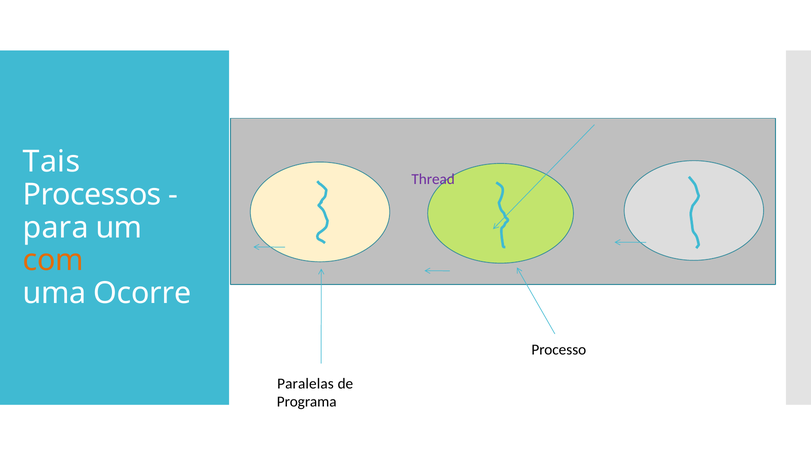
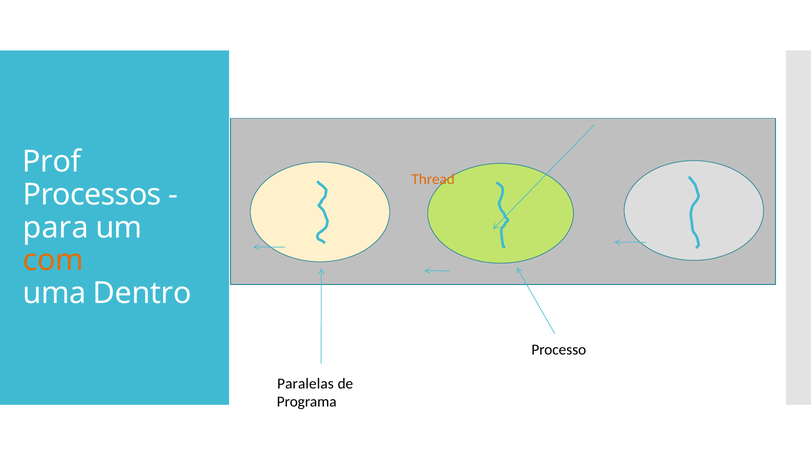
Tais: Tais -> Prof (52, 162)
Thread colour: purple -> orange (433, 179)
Ocorre: Ocorre -> Dentro (142, 293)
